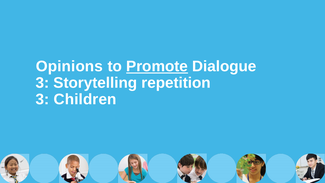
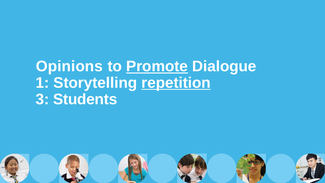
3: 3 -> 1 (42, 83)
repetition underline: none -> present (176, 83)
Children: Children -> Students (85, 99)
